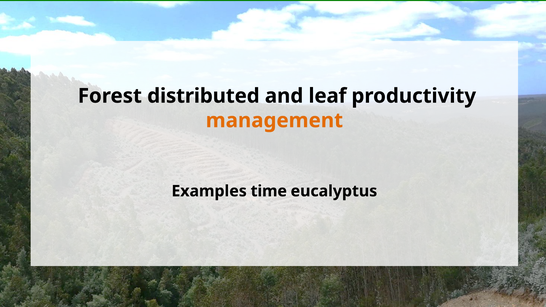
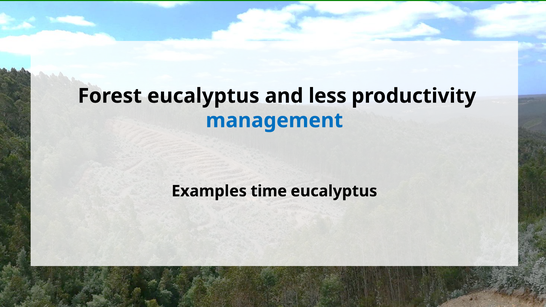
Forest distributed: distributed -> eucalyptus (203, 96)
leaf: leaf -> less (327, 96)
management colour: orange -> blue (274, 121)
